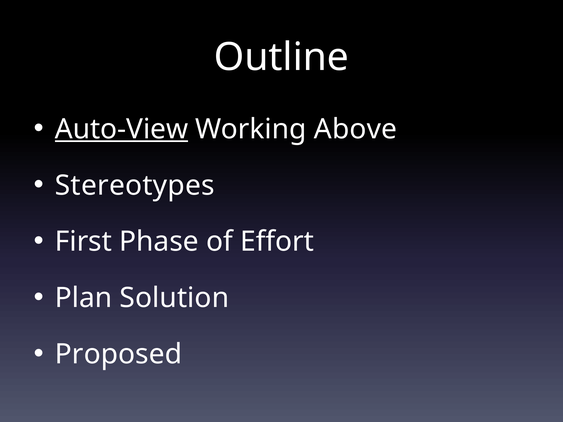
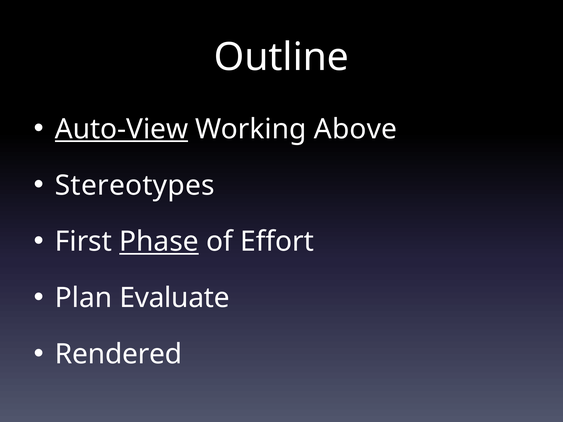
Phase underline: none -> present (159, 242)
Solution: Solution -> Evaluate (175, 298)
Proposed: Proposed -> Rendered (119, 354)
